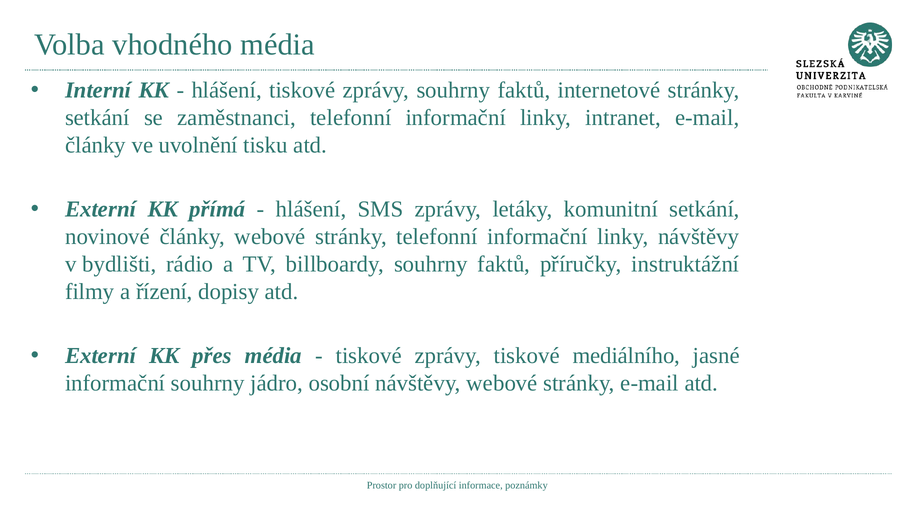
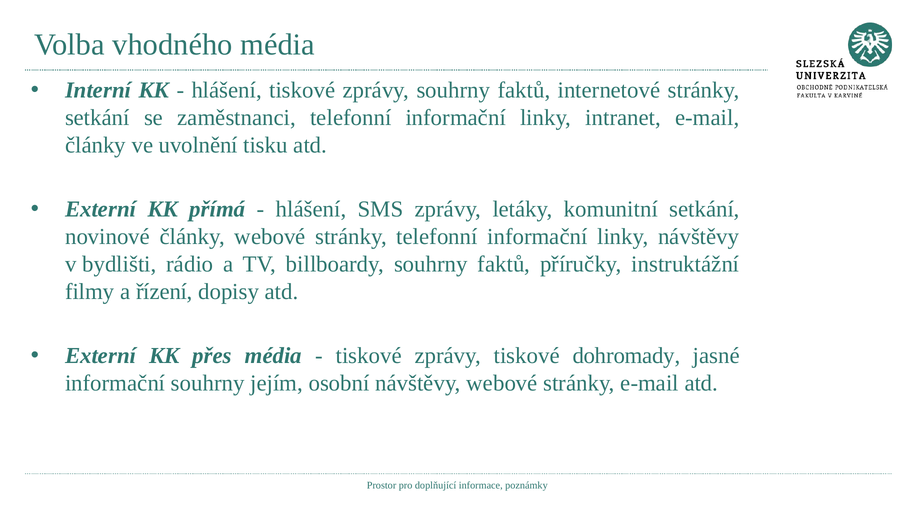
mediálního: mediálního -> dohromady (626, 356)
jádro: jádro -> jejím (277, 383)
